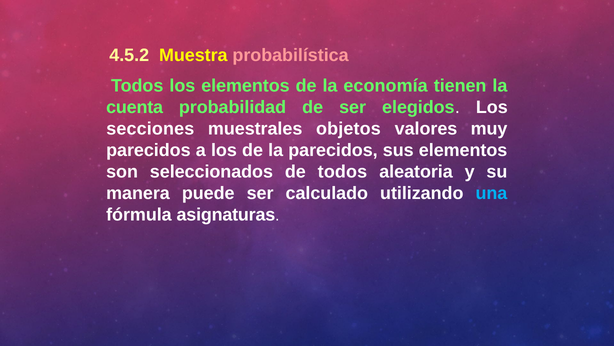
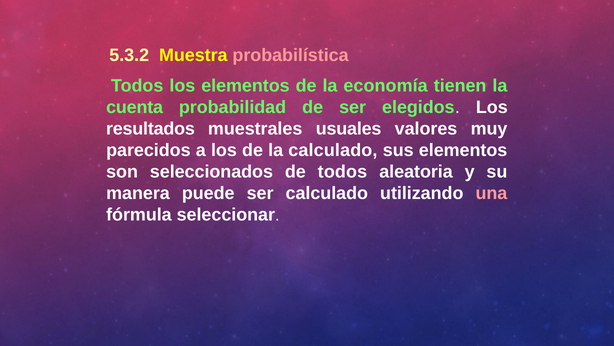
4.5.2: 4.5.2 -> 5.3.2 (129, 55)
secciones: secciones -> resultados (150, 129)
objetos: objetos -> usuales (349, 129)
la parecidos: parecidos -> calculado (333, 150)
una colour: light blue -> pink (491, 193)
asignaturas: asignaturas -> seleccionar (226, 215)
